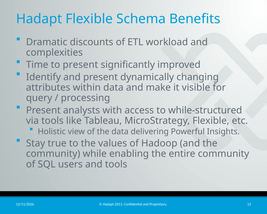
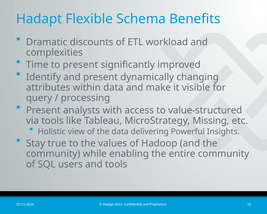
while-structured: while-structured -> value-structured (205, 110)
MicroStrategy Flexible: Flexible -> Missing (211, 120)
